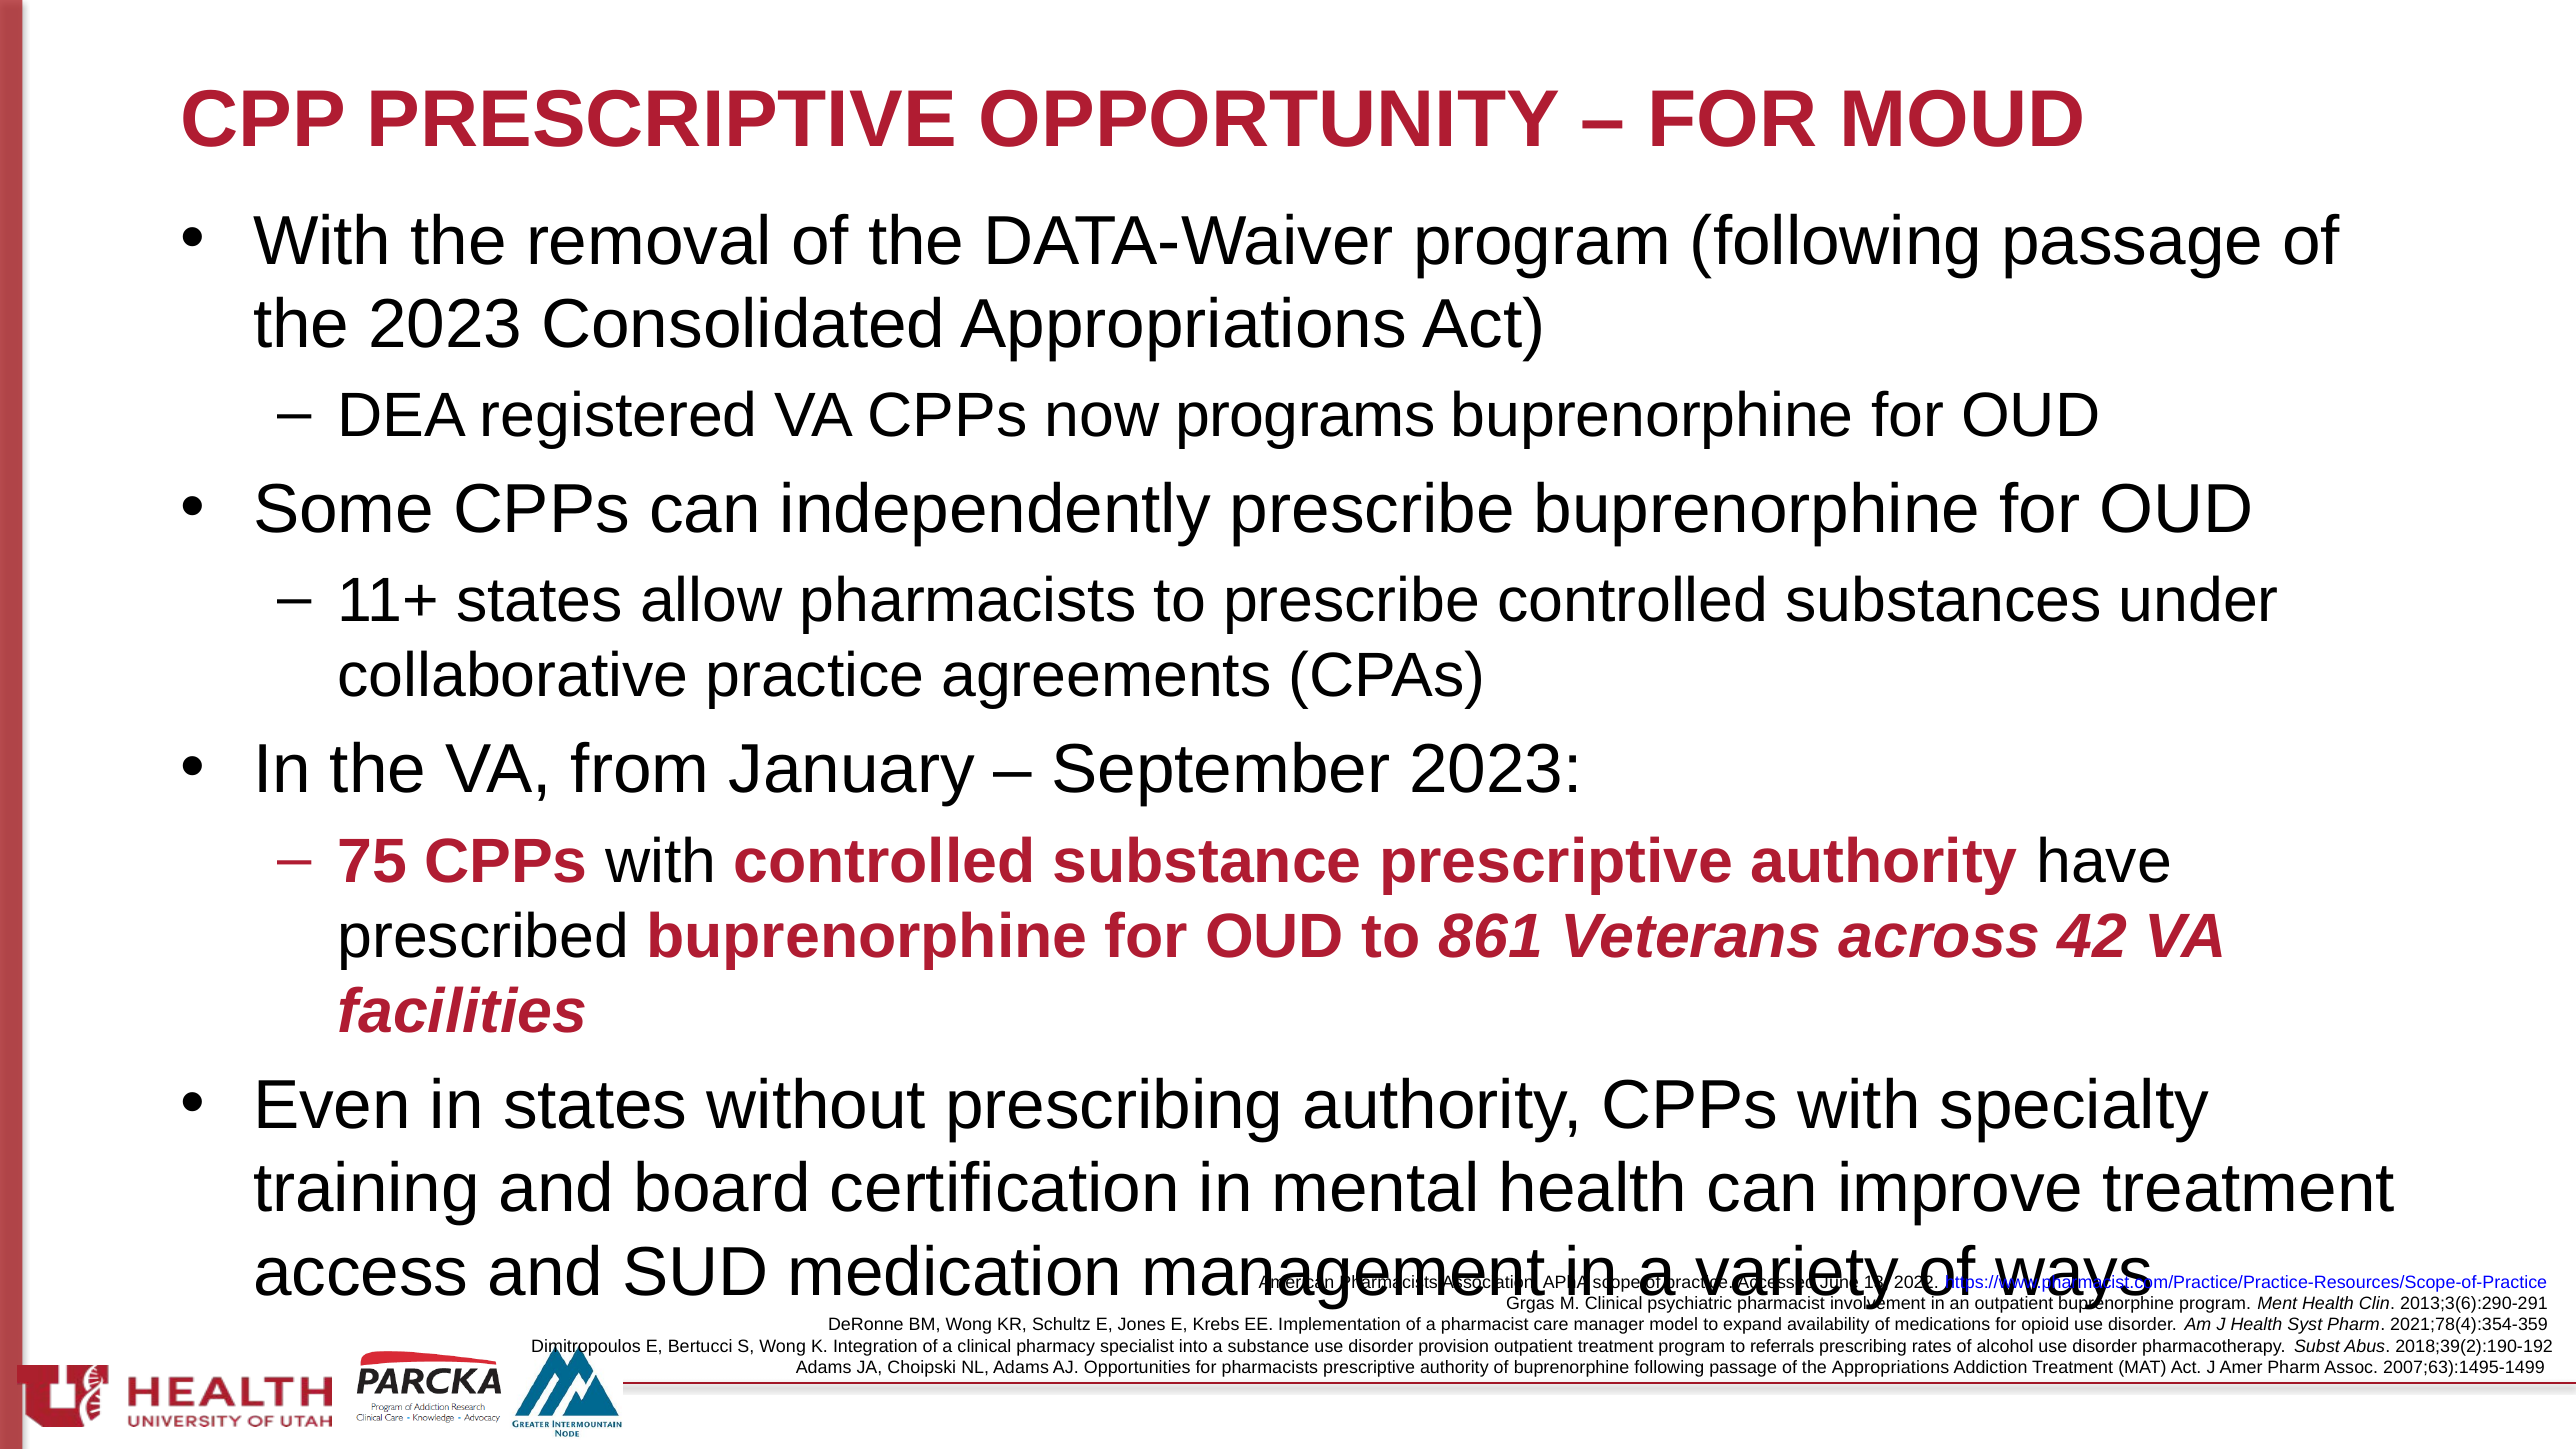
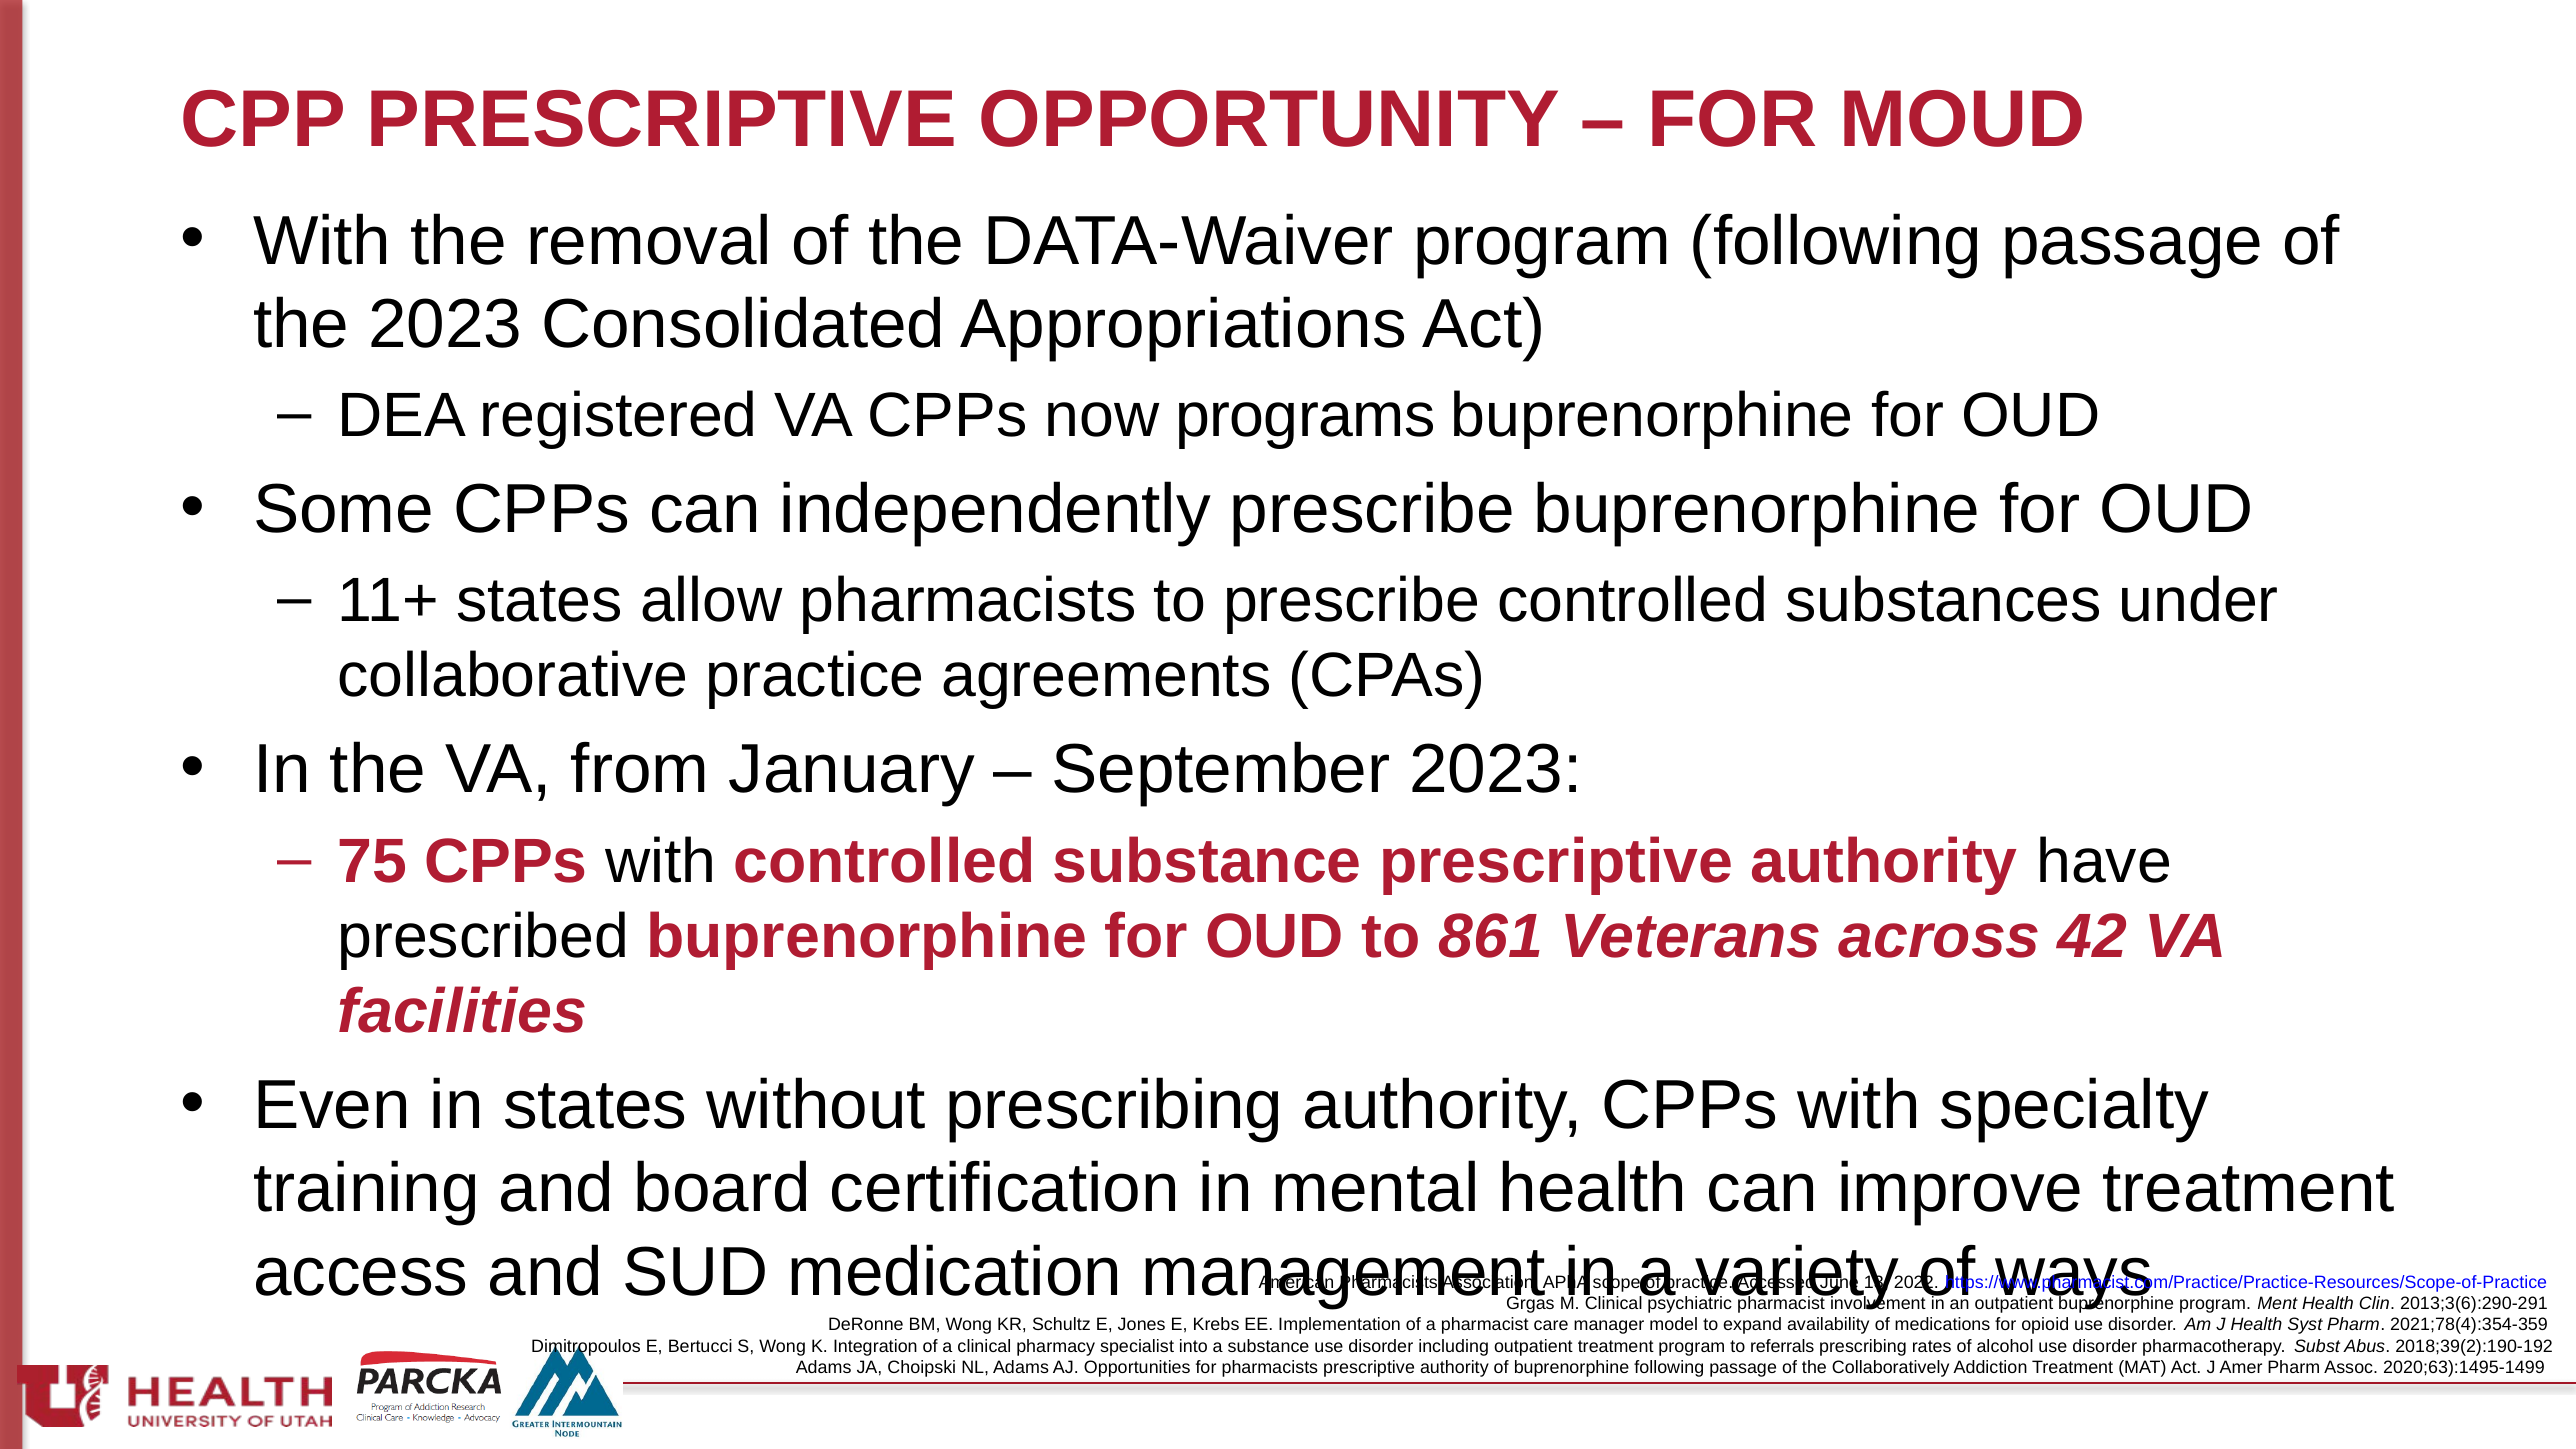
provision: provision -> including (1454, 1346)
the Appropriations: Appropriations -> Collaboratively (1891, 1368)
2007;63):1495-1499: 2007;63):1495-1499 -> 2020;63):1495-1499 (2464, 1368)
